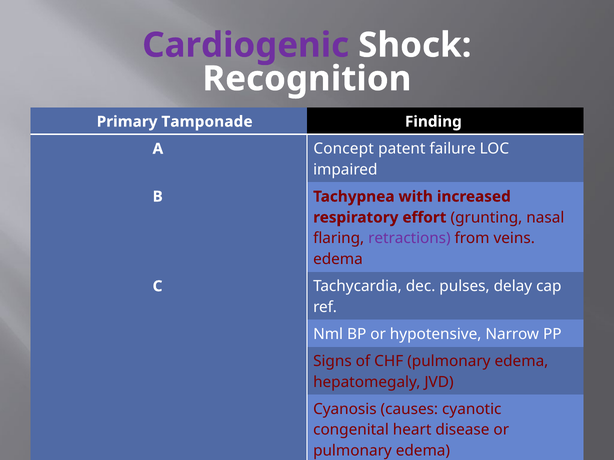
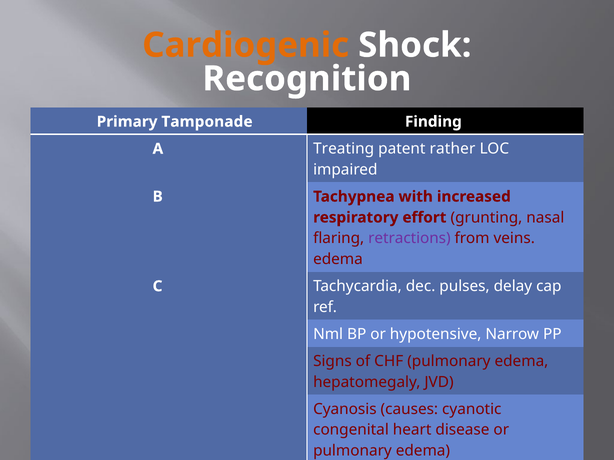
Cardiogenic colour: purple -> orange (246, 45)
Concept: Concept -> Treating (344, 149)
failure: failure -> rather (452, 149)
